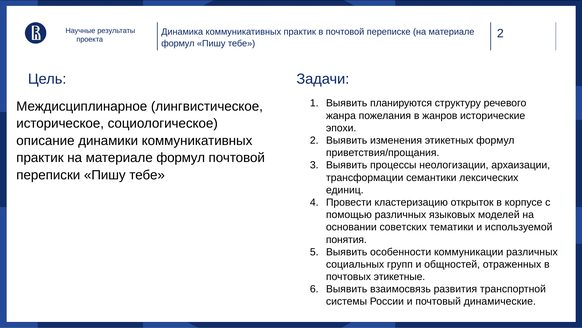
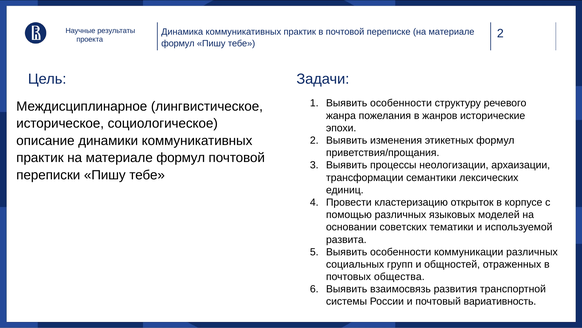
планируются: планируются -> особенности (401, 103)
понятия: понятия -> развита (346, 239)
этикетные: этикетные -> общества (399, 276)
динамические: динамические -> вариативность (500, 301)
